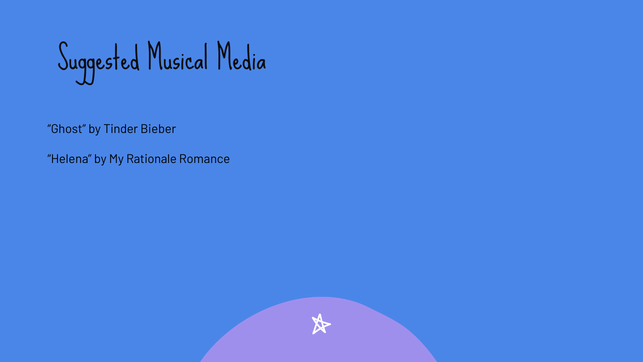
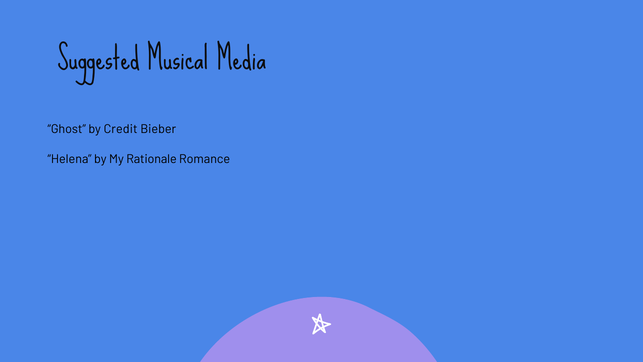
Tinder: Tinder -> Credit (121, 129)
